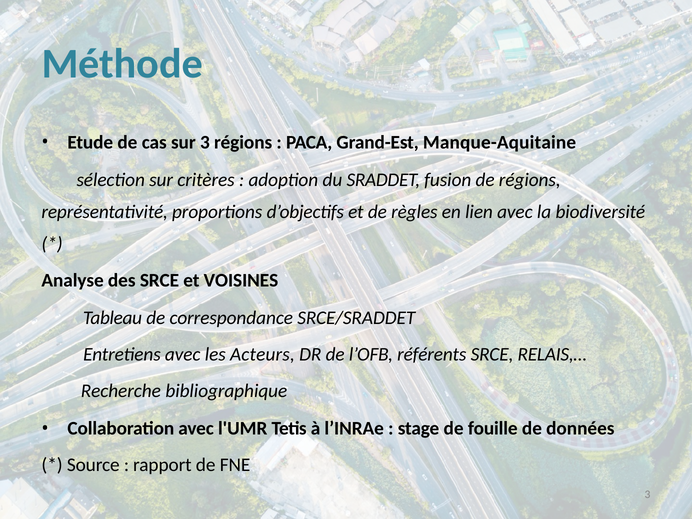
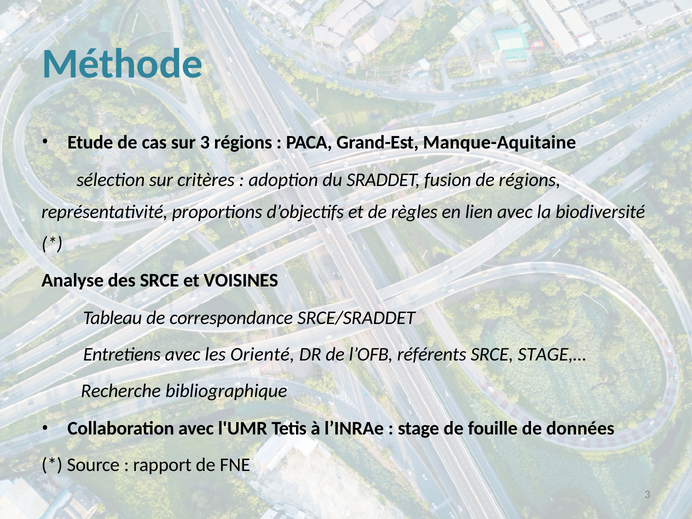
Acteurs: Acteurs -> Orienté (262, 354)
RELAIS,…: RELAIS,… -> STAGE,… (552, 354)
